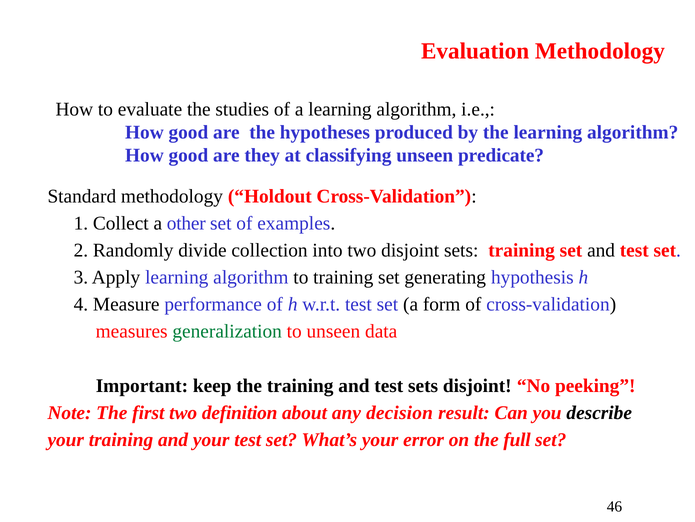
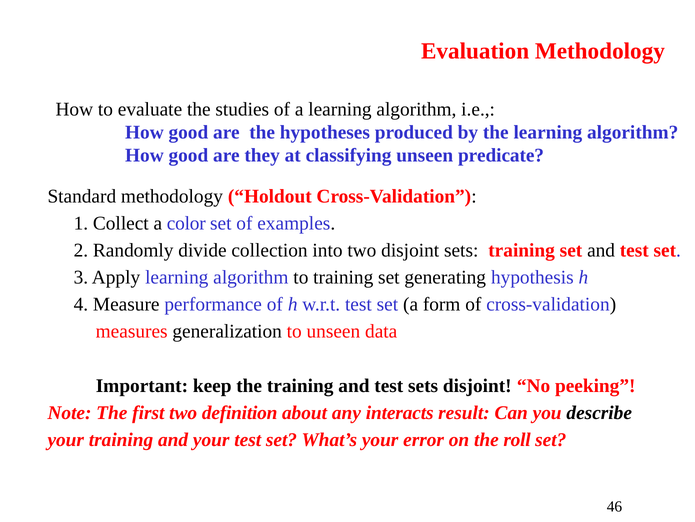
other: other -> color (186, 223)
generalization colour: green -> black (227, 331)
decision: decision -> interacts (400, 412)
full: full -> roll (517, 439)
